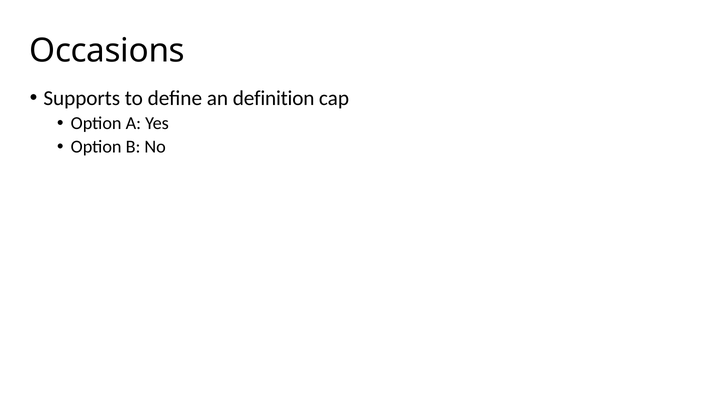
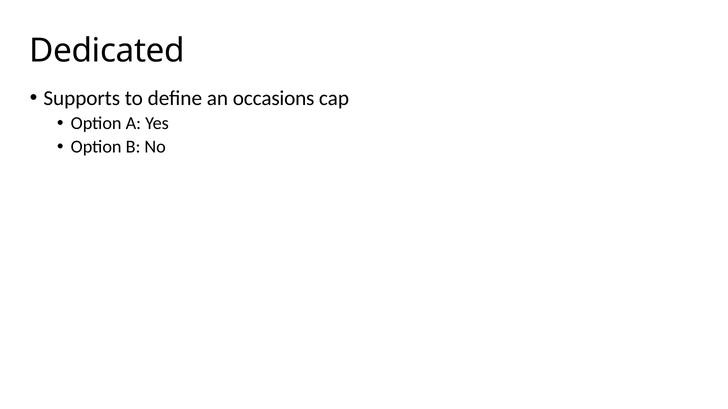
Occasions: Occasions -> Dedicated (107, 51)
definition: definition -> occasions (274, 98)
